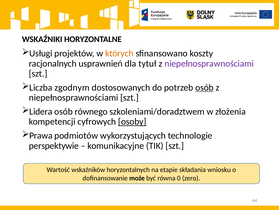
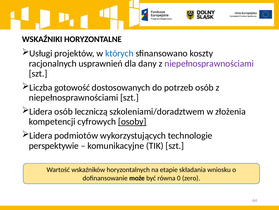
których colour: orange -> blue (119, 53)
tytuł: tytuł -> dany (148, 63)
zgodnym: zgodnym -> gotowość (72, 87)
osób underline: present -> none (204, 87)
równego: równego -> leczniczą (91, 111)
Prawa: Prawa -> Lidera (41, 135)
